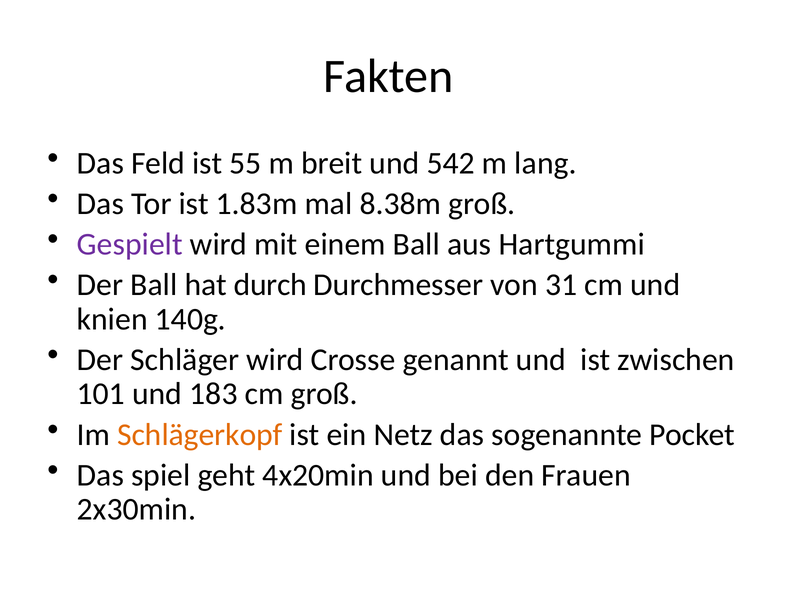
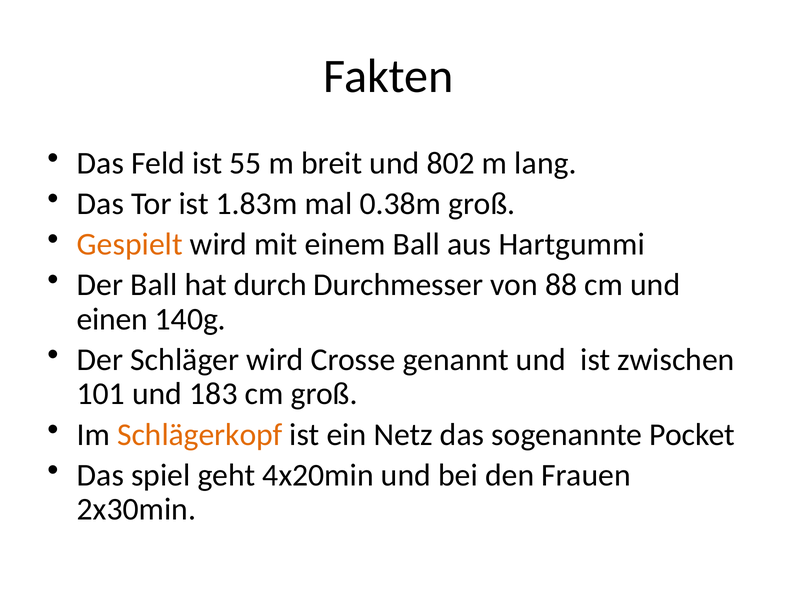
542: 542 -> 802 (451, 163)
8.38m: 8.38m -> 0.38m (400, 204)
Gespielt colour: purple -> orange (130, 244)
31: 31 -> 88 (561, 285)
knien: knien -> einen (112, 319)
